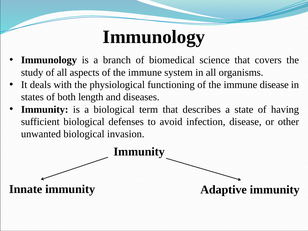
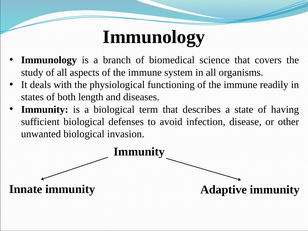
immune disease: disease -> readily (274, 85)
